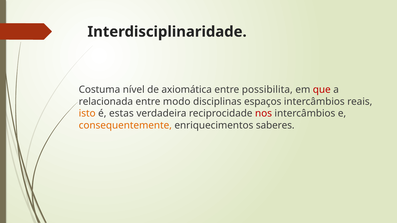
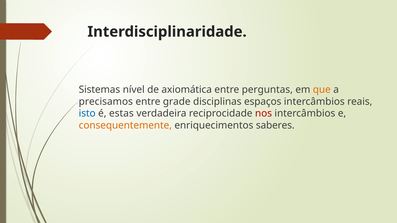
Costuma: Costuma -> Sistemas (99, 90)
possibilita: possibilita -> perguntas (267, 90)
que colour: red -> orange (322, 90)
relacionada: relacionada -> precisamos (106, 102)
modo: modo -> grade (177, 102)
isto colour: orange -> blue (87, 114)
